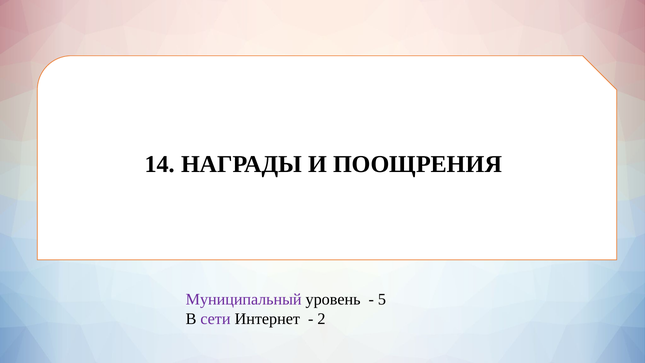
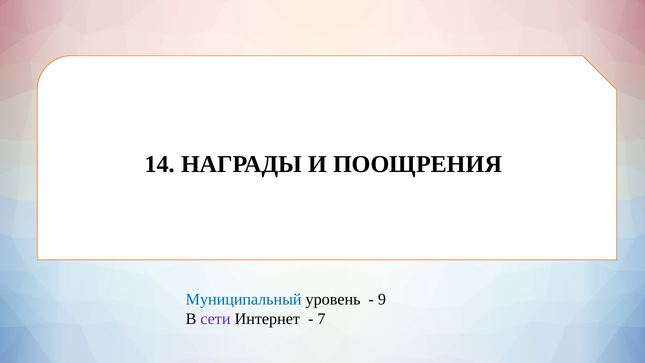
Муниципальный colour: purple -> blue (244, 299)
5: 5 -> 9 (382, 299)
2: 2 -> 7 (321, 319)
